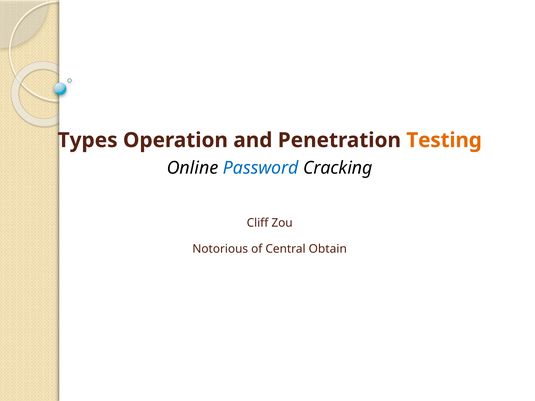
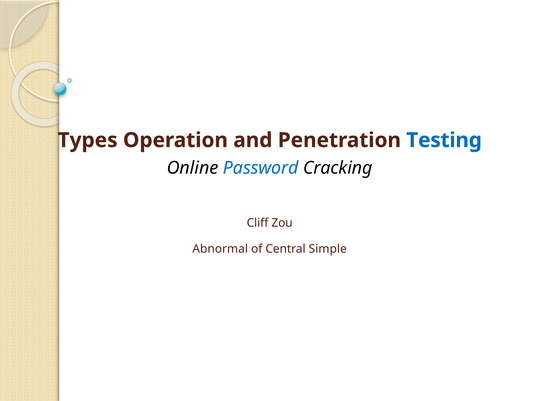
Testing colour: orange -> blue (444, 140)
Notorious: Notorious -> Abnormal (220, 249)
Obtain: Obtain -> Simple (328, 249)
